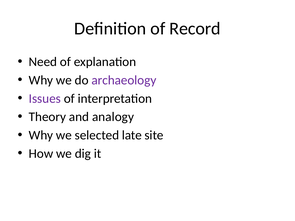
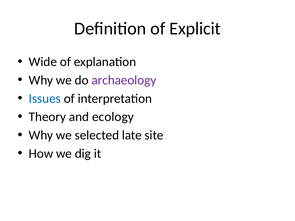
Record: Record -> Explicit (195, 29)
Need: Need -> Wide (43, 62)
Issues colour: purple -> blue (45, 99)
analogy: analogy -> ecology (113, 117)
